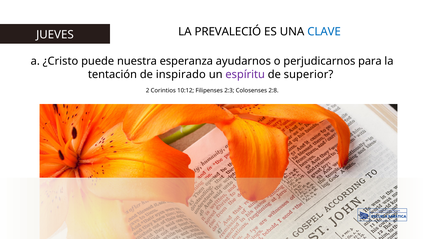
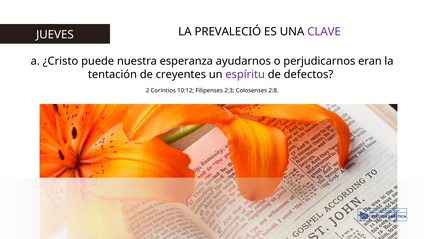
CLAVE colour: blue -> purple (324, 32)
para: para -> eran (370, 61)
inspirado: inspirado -> creyentes (181, 75)
superior: superior -> defectos (309, 75)
